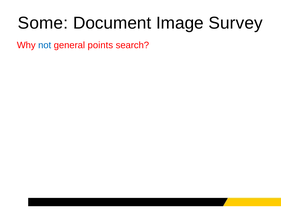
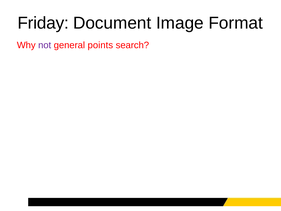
Some: Some -> Friday (43, 23)
Survey: Survey -> Format (236, 23)
not colour: blue -> purple (45, 45)
